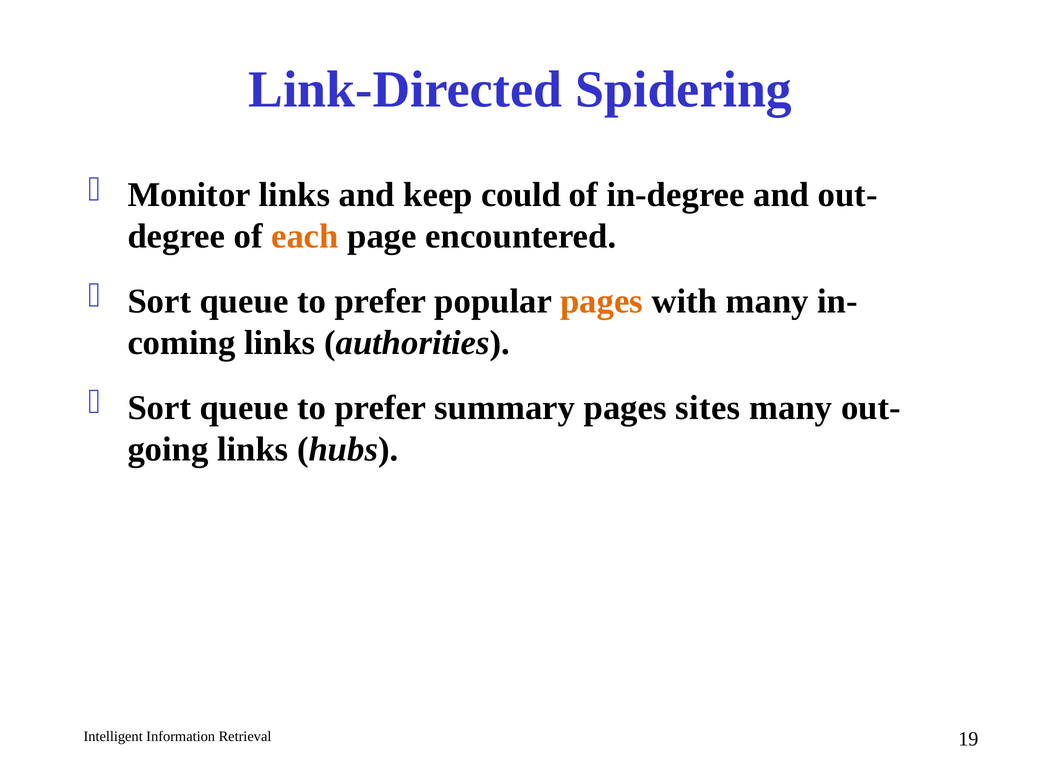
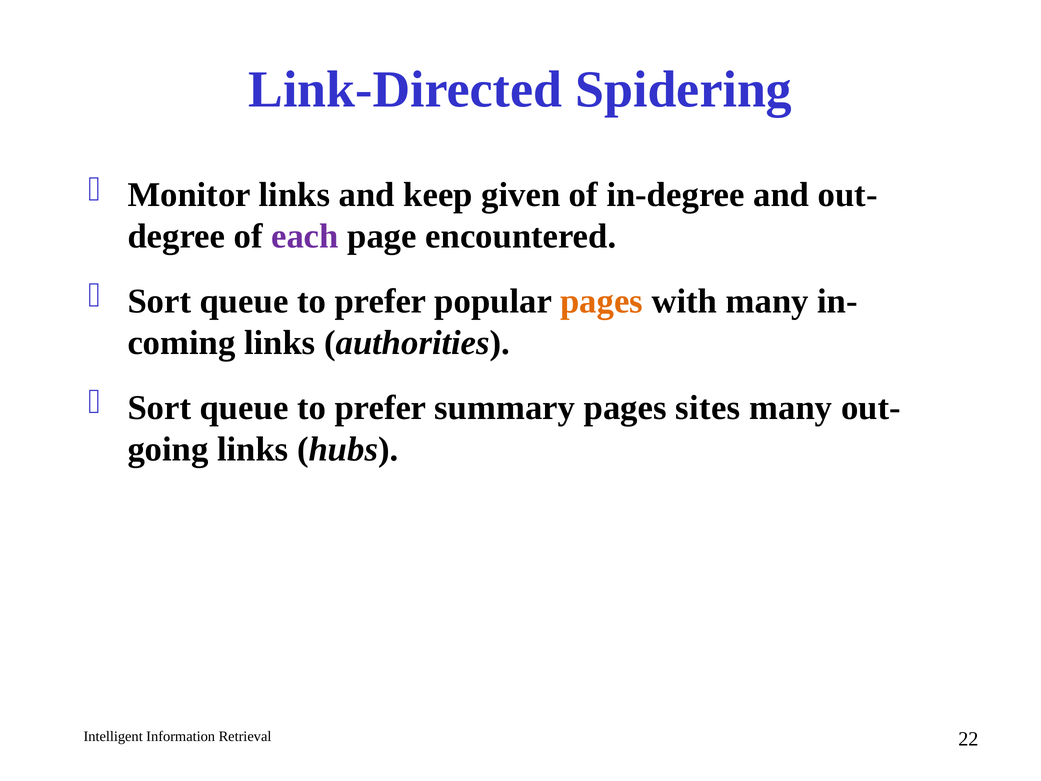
could: could -> given (521, 195)
each colour: orange -> purple (305, 236)
19: 19 -> 22 (968, 739)
